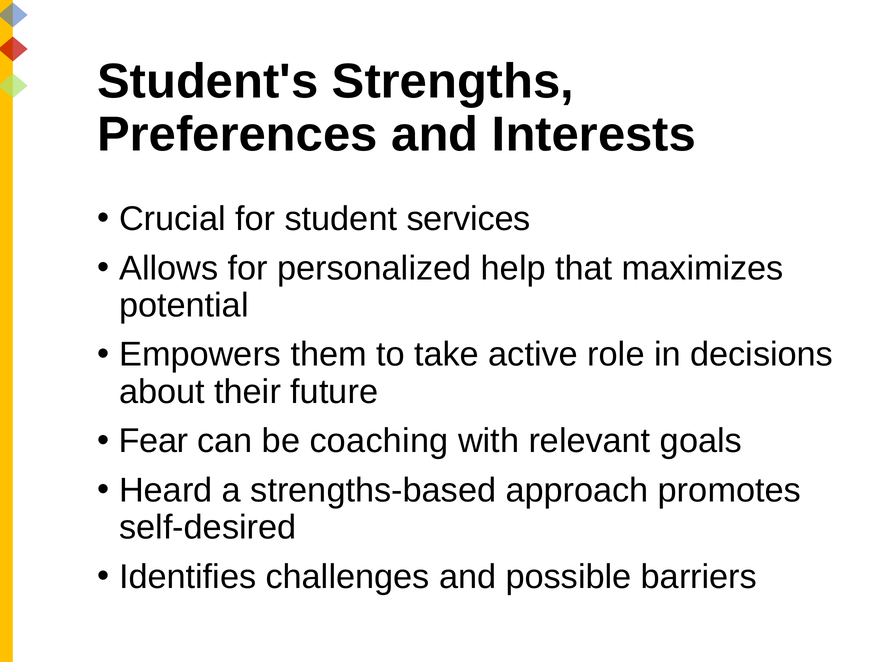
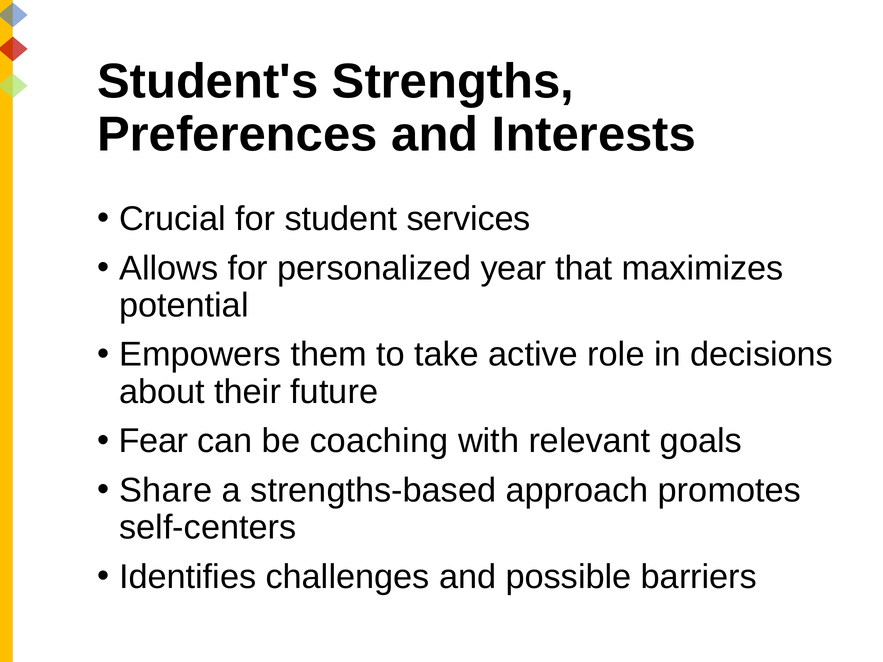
help: help -> year (513, 268)
Heard: Heard -> Share (166, 491)
self-desired: self-desired -> self-centers (208, 528)
